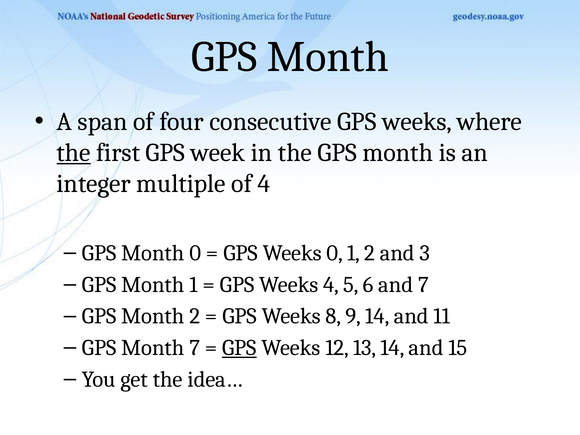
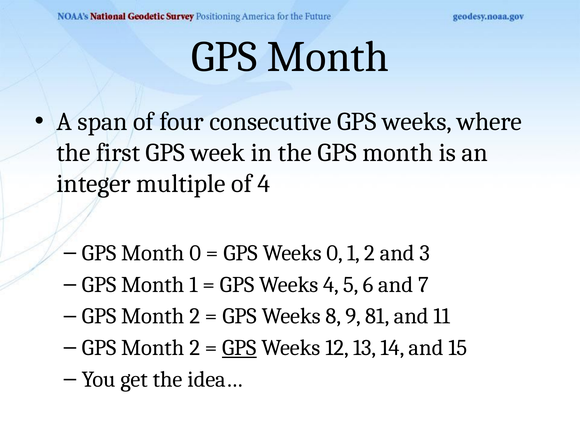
the underline: present -> none (74, 153)
9 14: 14 -> 81 (377, 316)
7: 7 -> 2 (195, 348)
